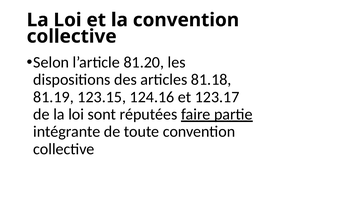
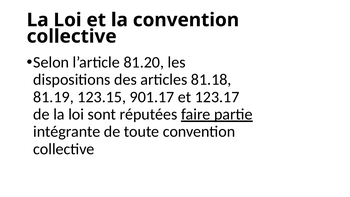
124.16: 124.16 -> 901.17 (152, 97)
